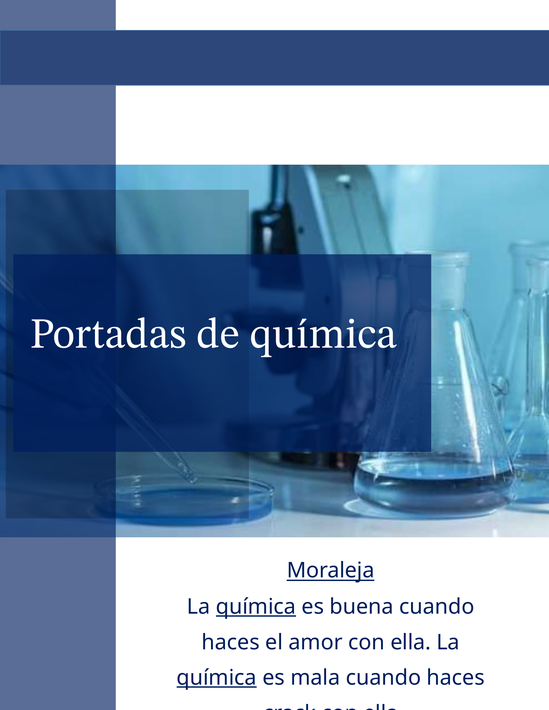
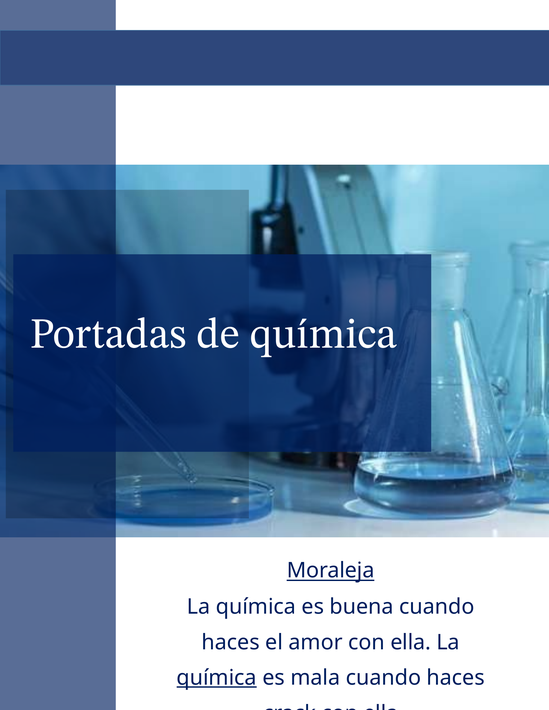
química underline: present -> none (256, 607)
